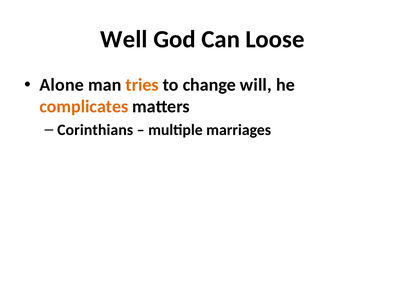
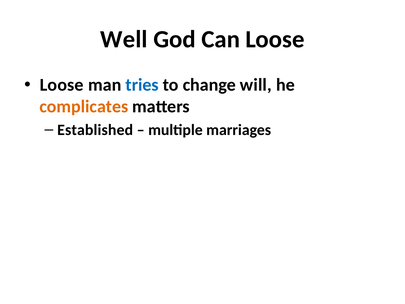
Alone: Alone -> Loose (62, 85)
tries colour: orange -> blue (142, 85)
Corinthians: Corinthians -> Established (95, 130)
